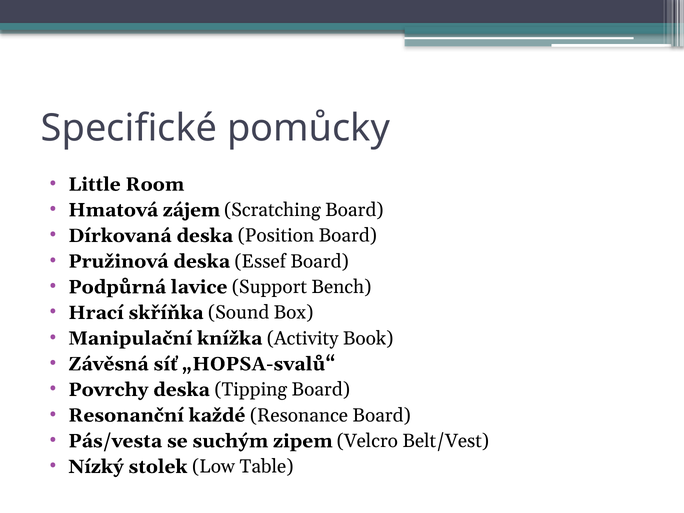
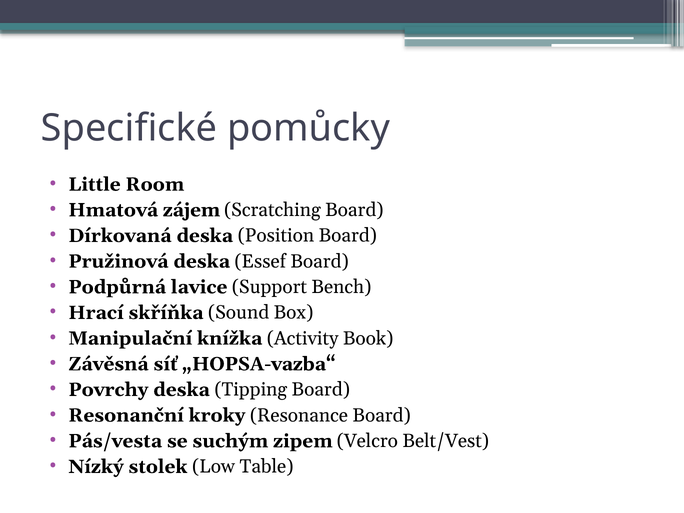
„HOPSA-svalů“: „HOPSA-svalů“ -> „HOPSA-vazba“ (259, 364)
každé: každé -> kroky (217, 415)
